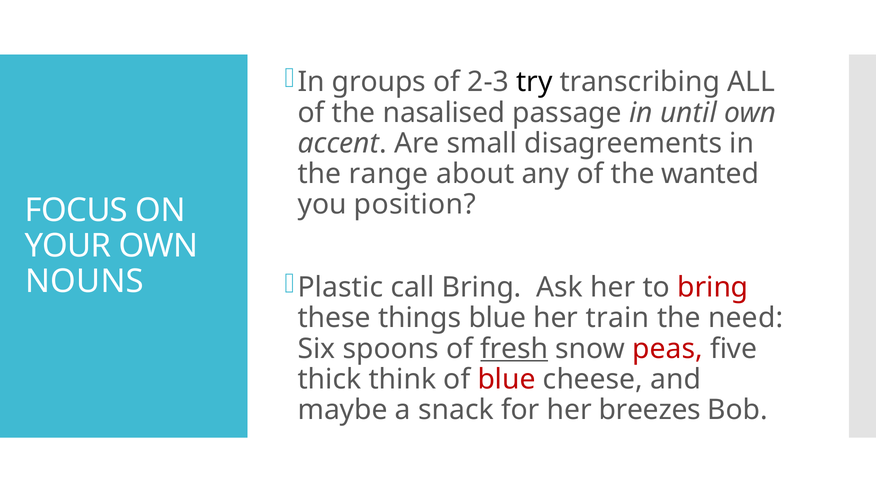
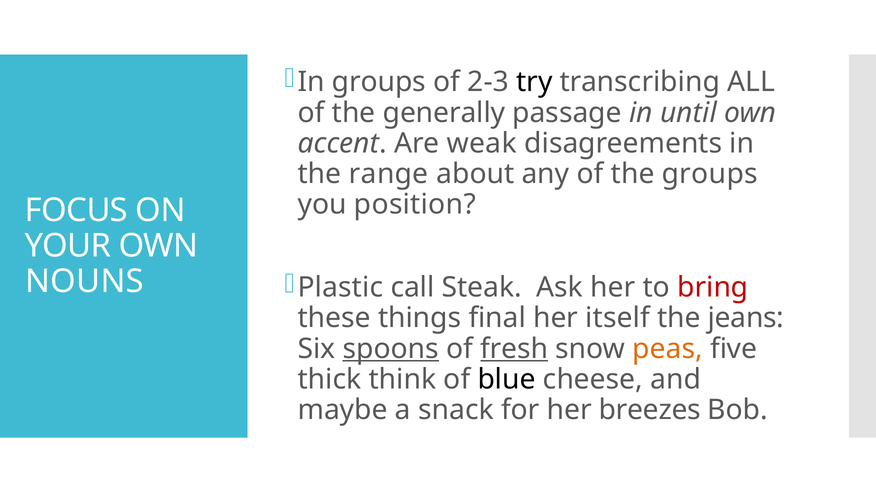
nasalised: nasalised -> generally (444, 113)
small: small -> weak (482, 143)
the wanted: wanted -> groups (710, 174)
call Bring: Bring -> Steak (482, 287)
things blue: blue -> final (497, 318)
train: train -> itself (618, 318)
need: need -> jeans (746, 318)
spoons underline: none -> present (391, 348)
peas colour: red -> orange (668, 348)
blue colour: red -> black (507, 379)
